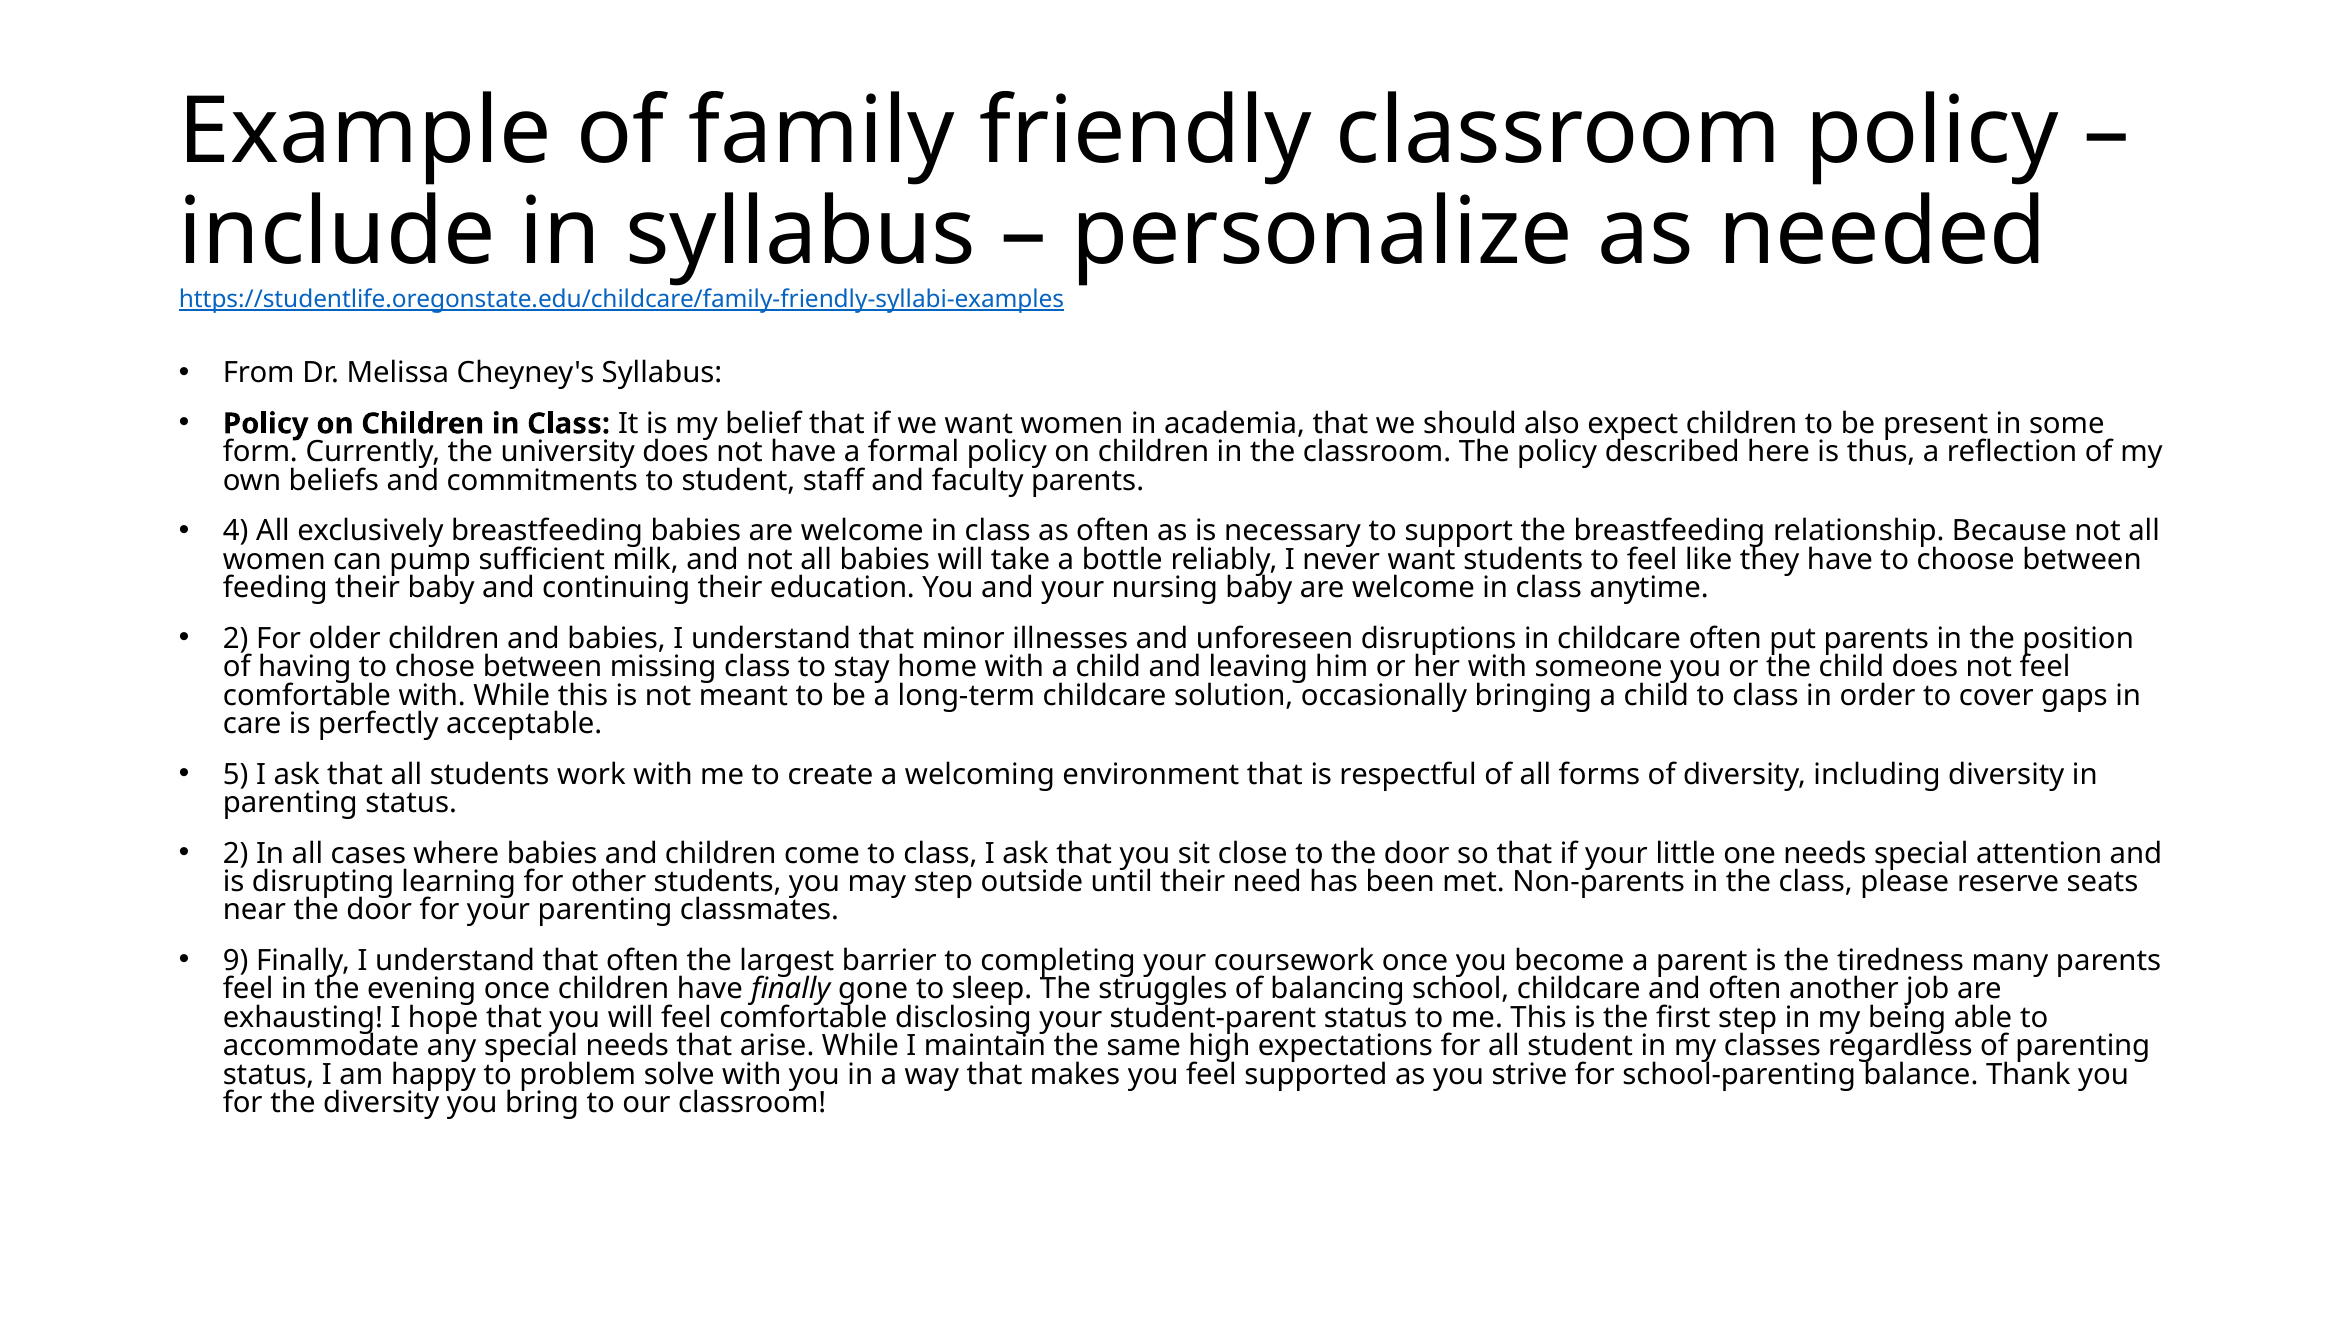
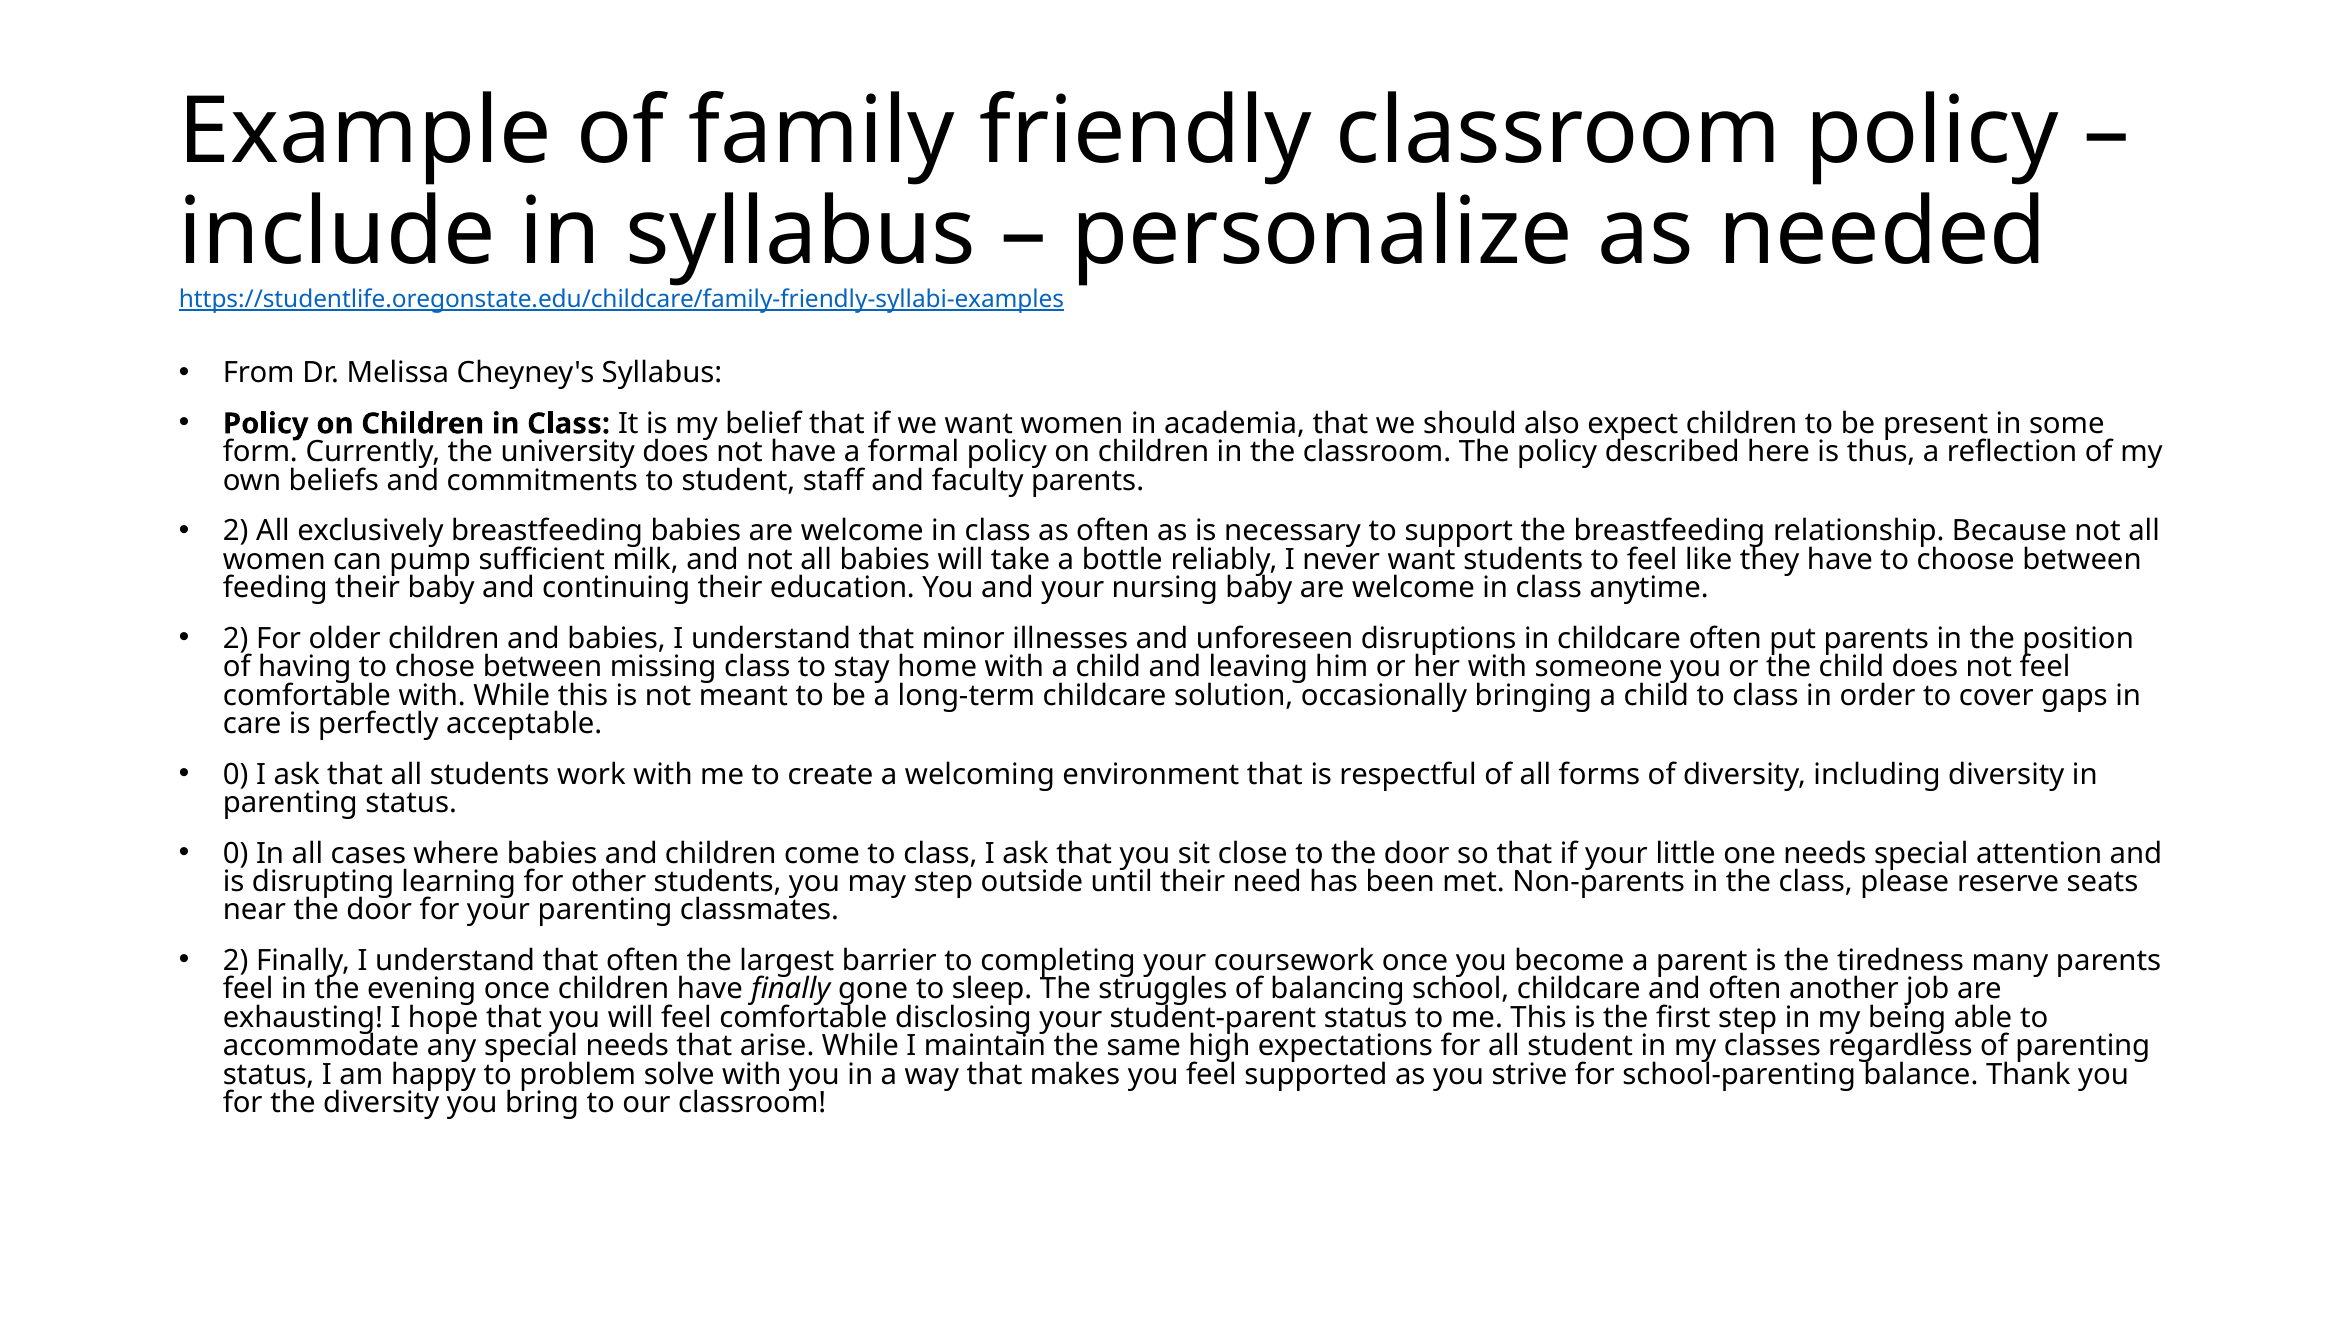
4: 4 -> 2 (236, 531)
5: 5 -> 0 (236, 775)
2: 2 -> 0 (236, 853)
9: 9 -> 2 (236, 961)
